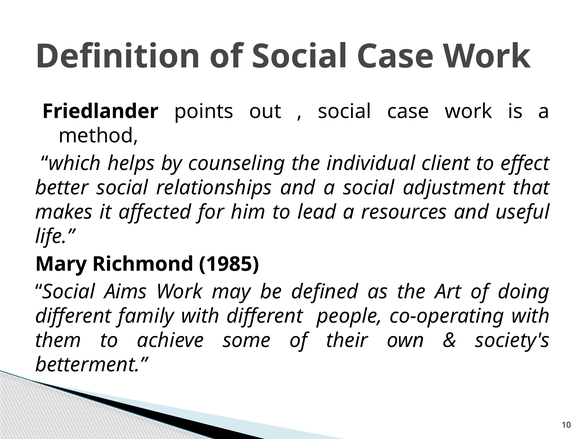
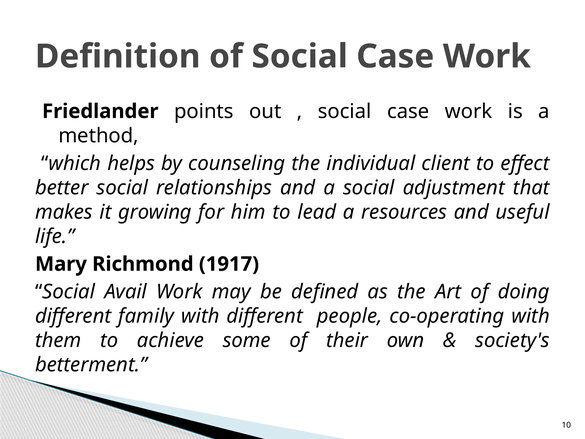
affected: affected -> growing (155, 212)
1985: 1985 -> 1917 (229, 264)
Aims: Aims -> Avail (126, 292)
